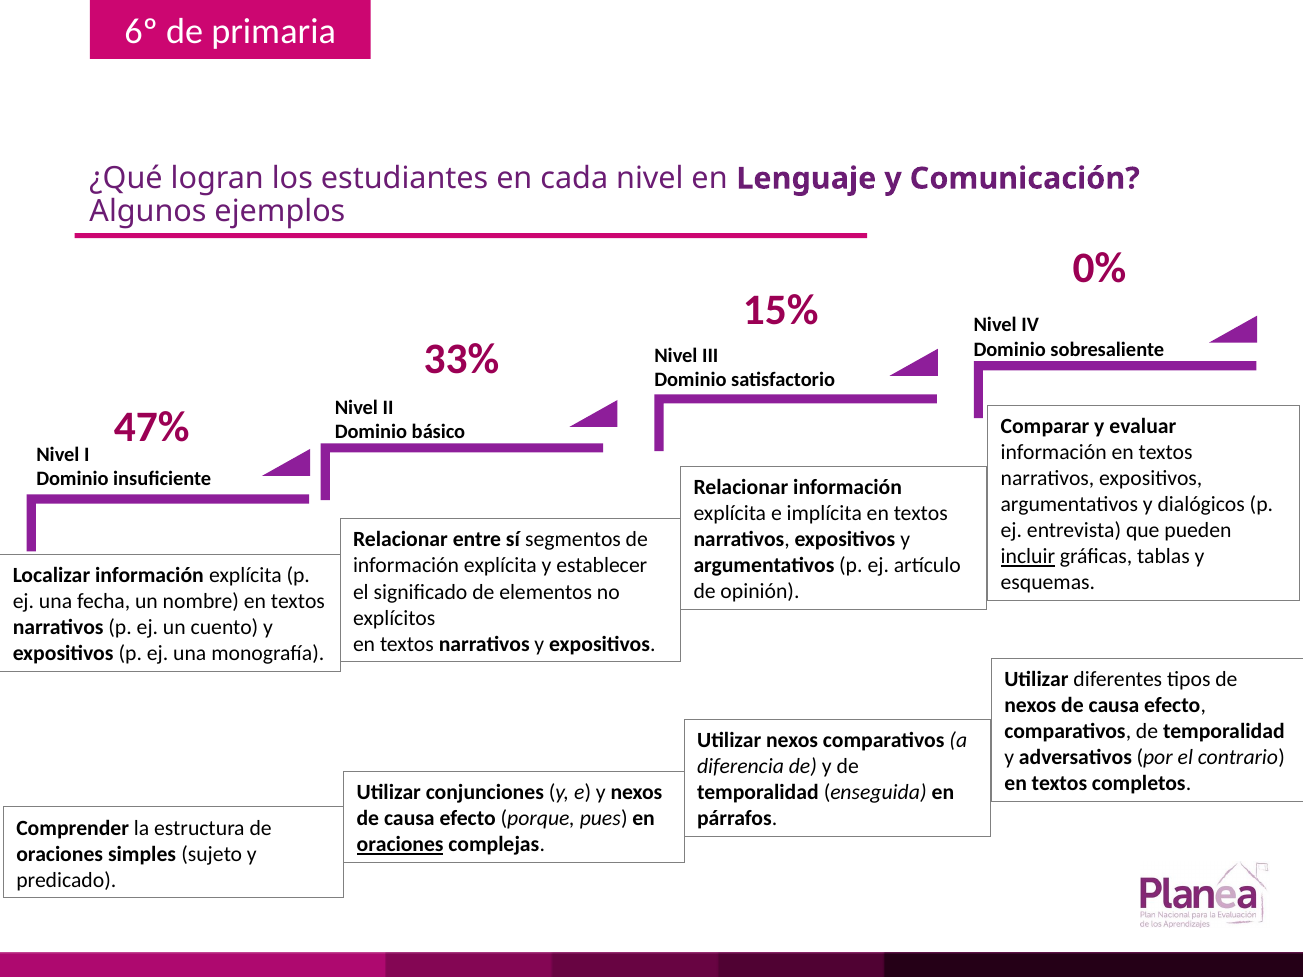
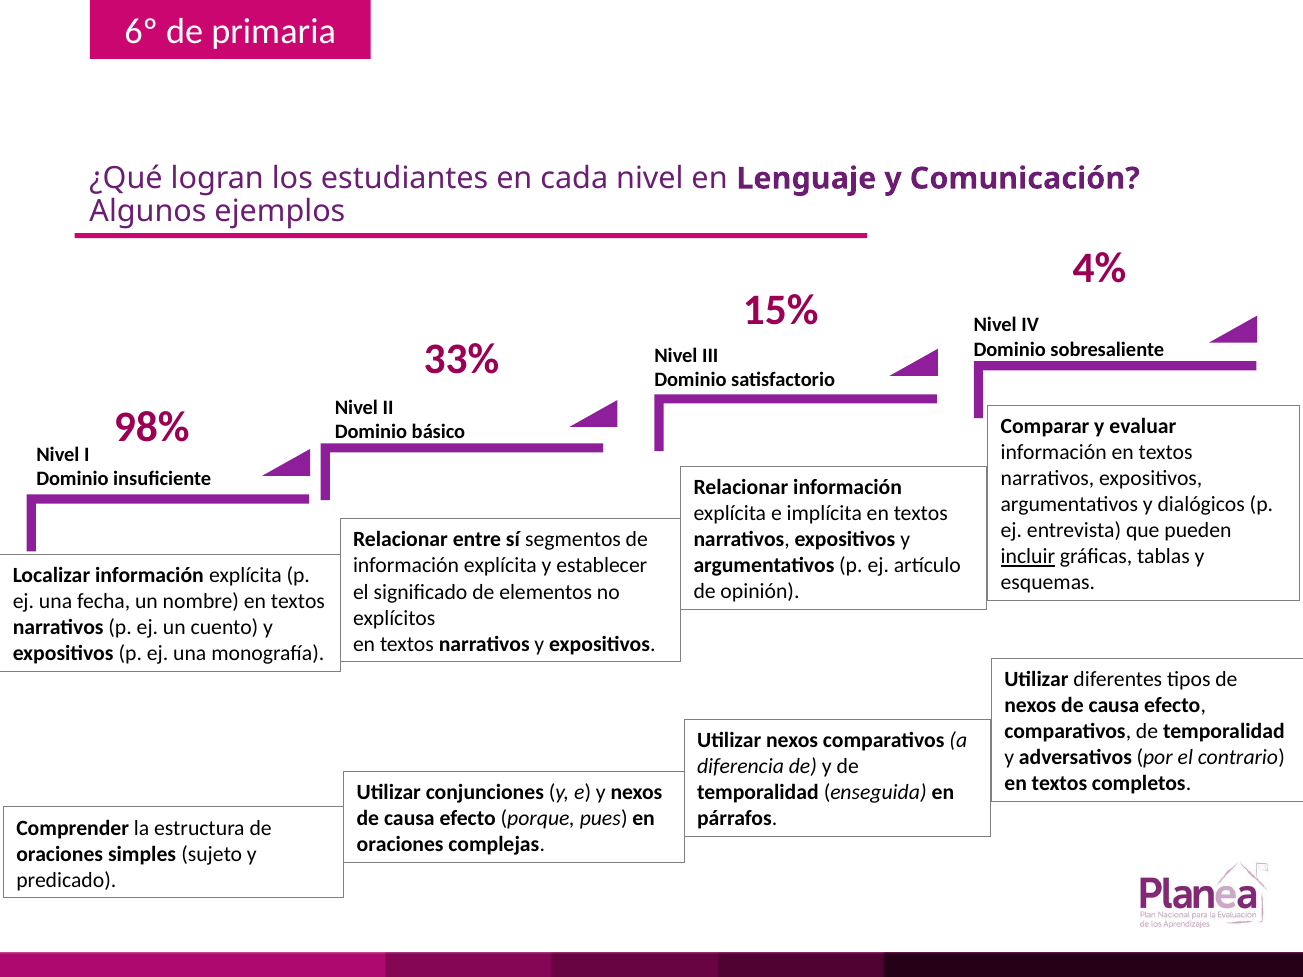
0%: 0% -> 4% (1099, 268)
47%: 47% -> 98% (152, 427)
oraciones underline: present -> none (400, 845)
